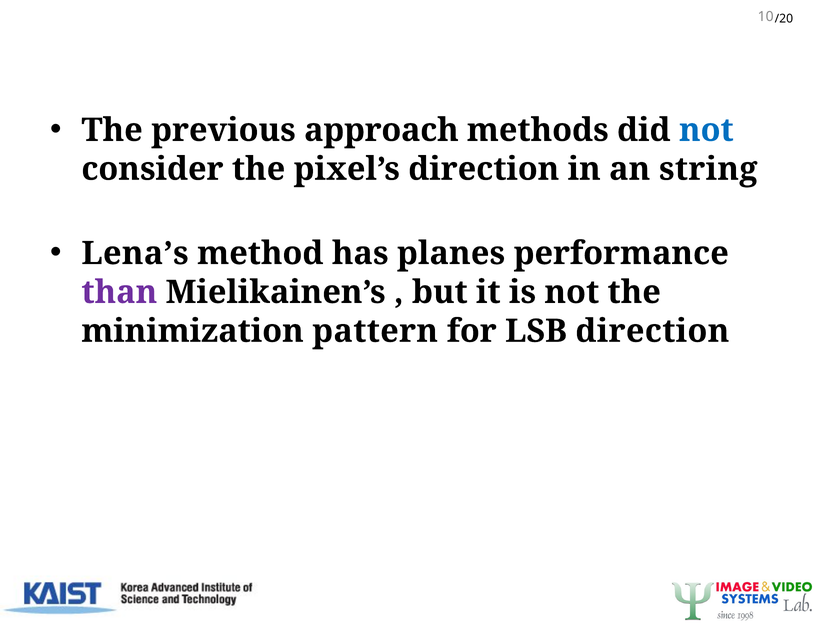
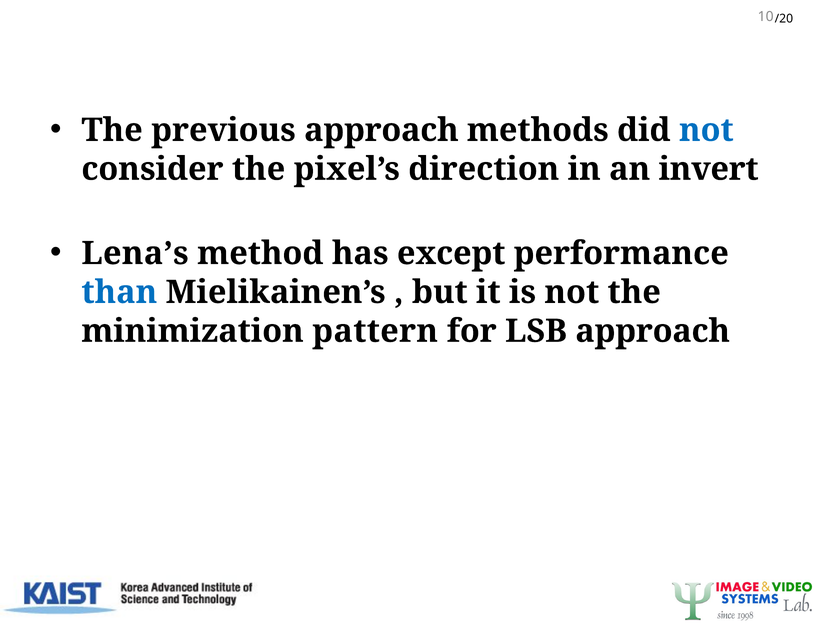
string: string -> invert (709, 169)
planes: planes -> except (451, 253)
than colour: purple -> blue (119, 292)
LSB direction: direction -> approach (653, 331)
